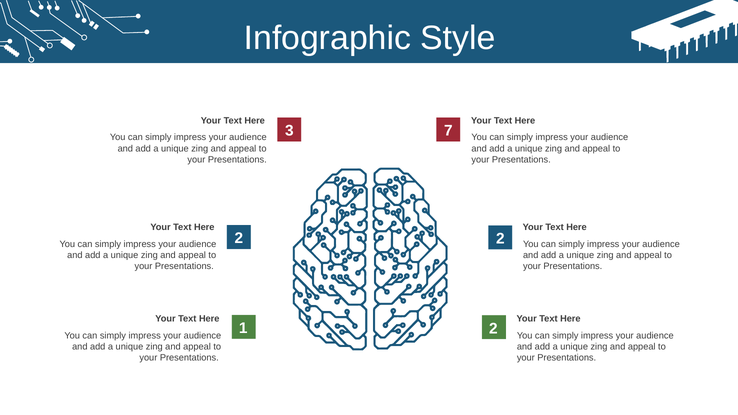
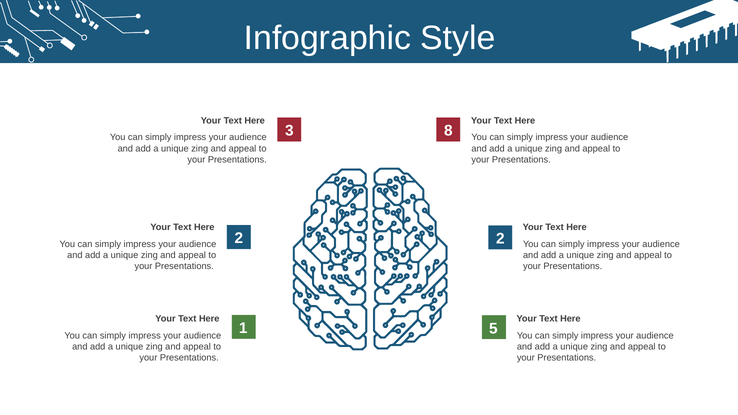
7: 7 -> 8 (448, 131)
1 2: 2 -> 5 (493, 329)
